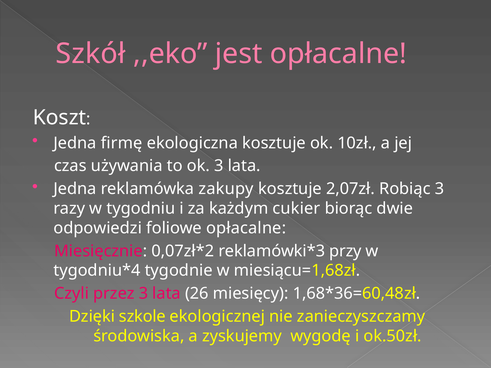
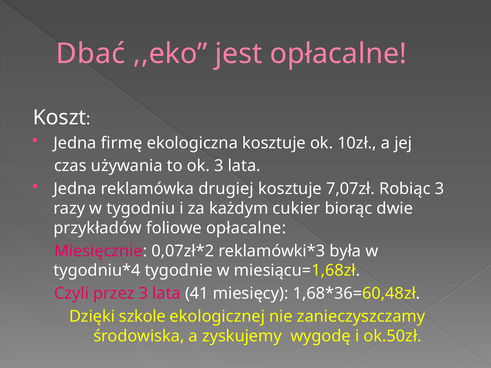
Szkół: Szkół -> Dbać (91, 54)
zakupy: zakupy -> drugiej (226, 189)
2,07zł: 2,07zł -> 7,07zł (351, 189)
odpowiedzi: odpowiedzi -> przykładów (98, 228)
przy: przy -> była (345, 251)
26: 26 -> 41 (197, 294)
